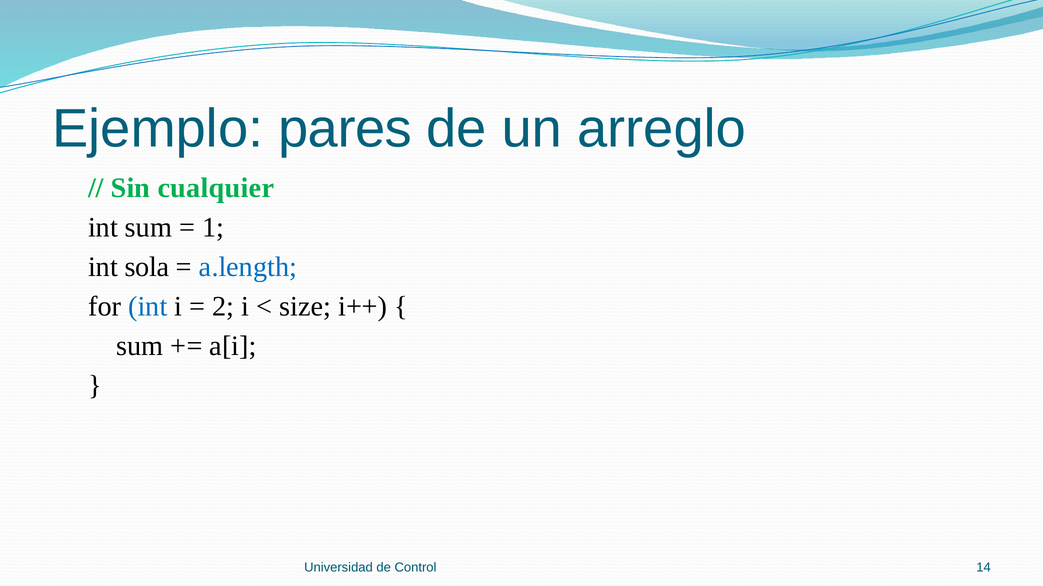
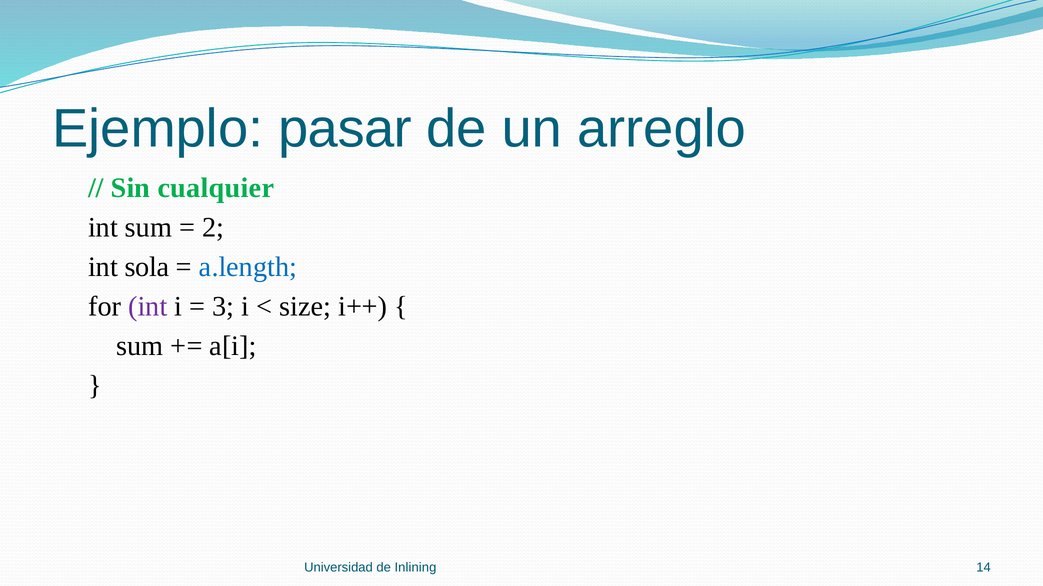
pares: pares -> pasar (345, 129)
1: 1 -> 2 (213, 228)
int colour: blue -> purple (148, 307)
2: 2 -> 3 (223, 307)
Control: Control -> Inlining (415, 568)
